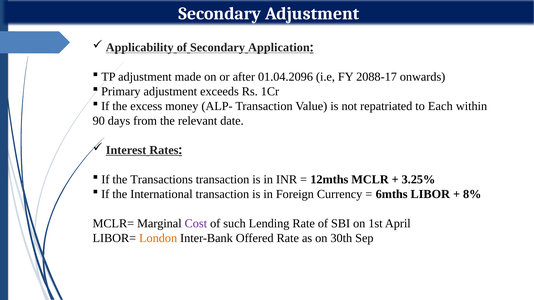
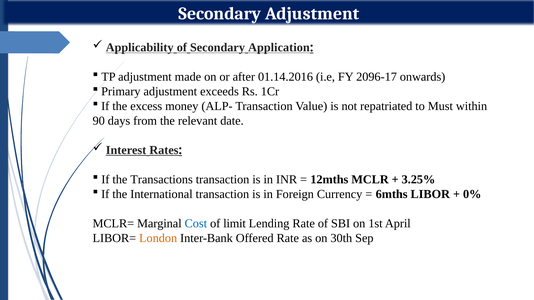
01.04.2096: 01.04.2096 -> 01.14.2016 (286, 77)
2088-17: 2088-17 -> 2096-17 (377, 77)
Each: Each -> Must (440, 106)
8%: 8% -> 0% (472, 194)
Cost colour: purple -> blue (196, 224)
such: such -> limit (235, 224)
